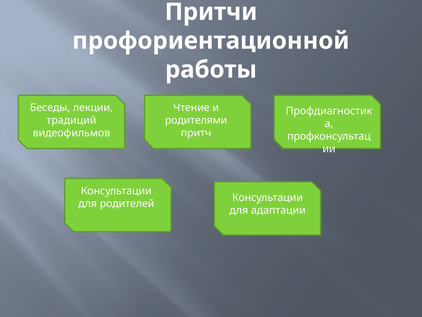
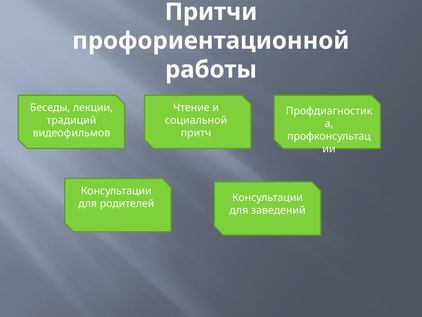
родителями: родителями -> социальной (196, 120)
адаптации: адаптации -> заведений (278, 210)
